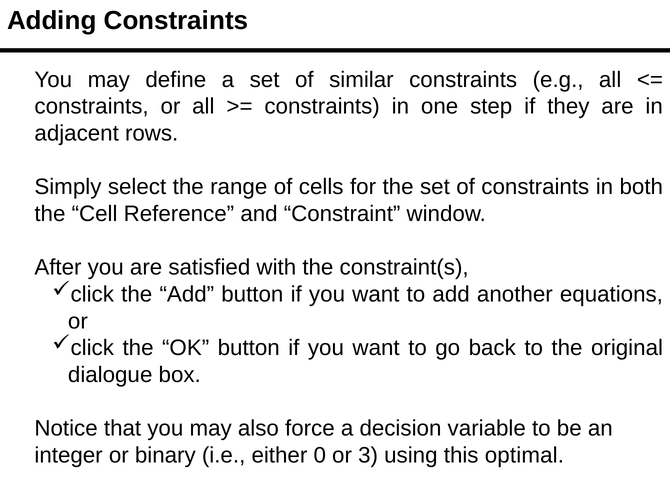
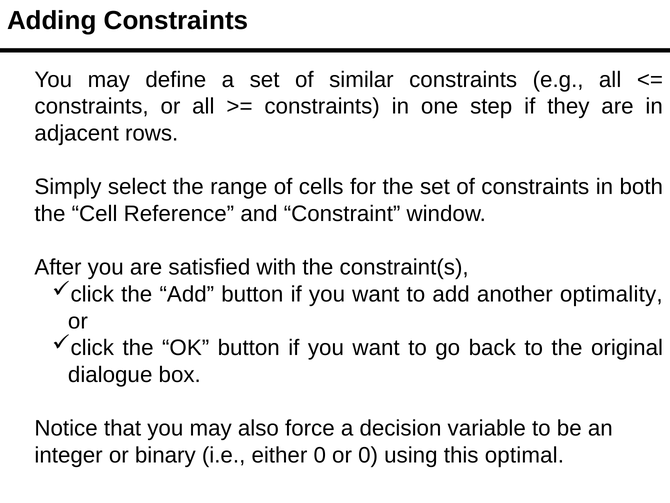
equations: equations -> optimality (611, 294)
or 3: 3 -> 0 (368, 455)
